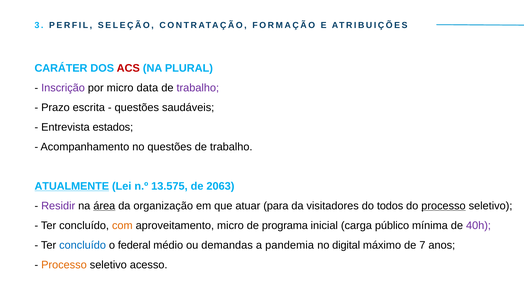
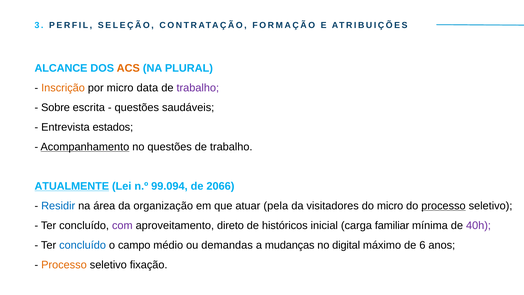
CARÁTER: CARÁTER -> ALCANCE (61, 68)
ACS colour: red -> orange (128, 68)
Inscrição colour: purple -> orange (63, 88)
Prazo: Prazo -> Sobre (56, 107)
Acompanhamento underline: none -> present (85, 147)
13.575: 13.575 -> 99.094 (169, 186)
2063: 2063 -> 2066 (220, 186)
Residir colour: purple -> blue (58, 206)
área underline: present -> none (104, 206)
para: para -> pela (276, 206)
do todos: todos -> micro (390, 206)
com colour: orange -> purple (122, 225)
aproveitamento micro: micro -> direto (230, 225)
programa: programa -> históricos (285, 225)
público: público -> familiar (392, 225)
federal: federal -> campo (134, 245)
pandemia: pandemia -> mudanças (290, 245)
7: 7 -> 6 (422, 245)
acesso: acesso -> fixação (149, 265)
